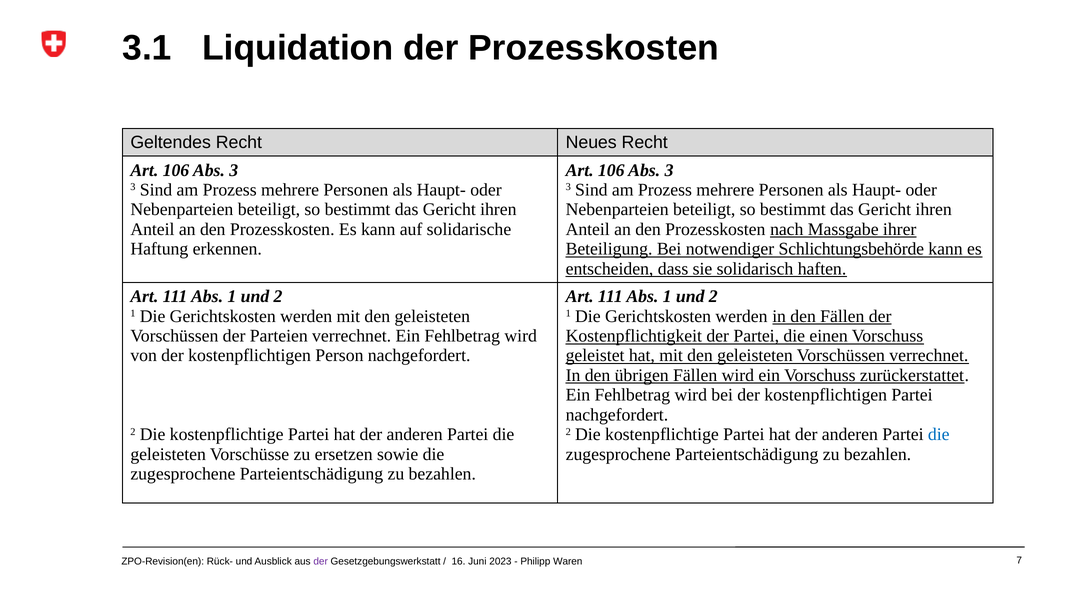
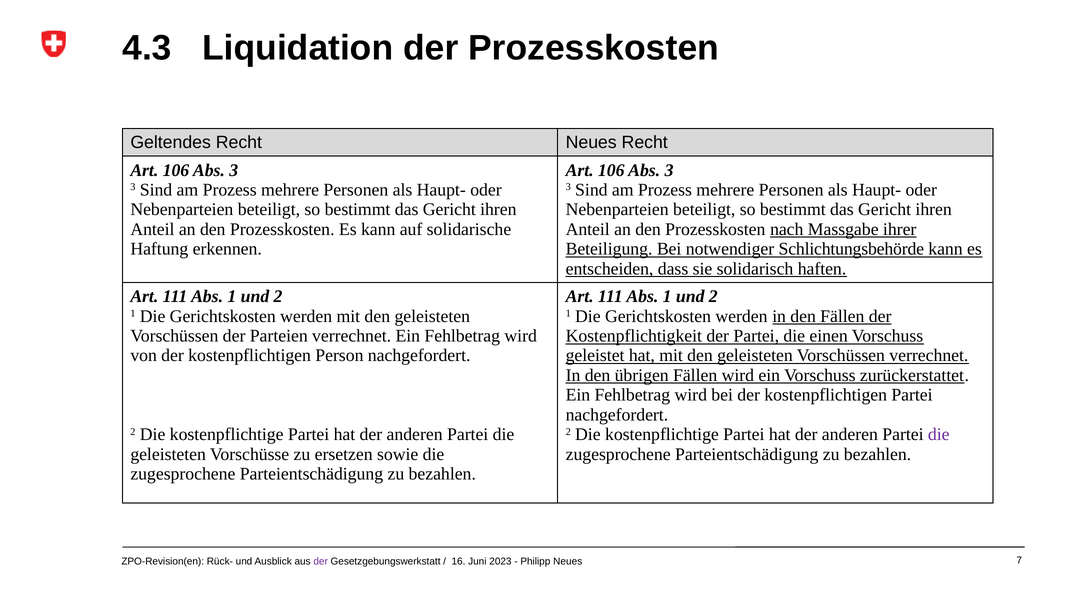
3.1: 3.1 -> 4.3 (147, 48)
die colour: blue -> purple (939, 435)
Philipp Waren: Waren -> Neues (568, 561)
